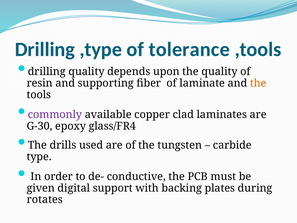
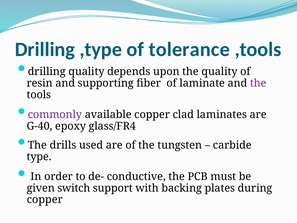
the colour: orange -> purple (258, 83)
G-30: G-30 -> G-40 (39, 126)
digital: digital -> switch (74, 188)
rotates: rotates -> copper (45, 199)
